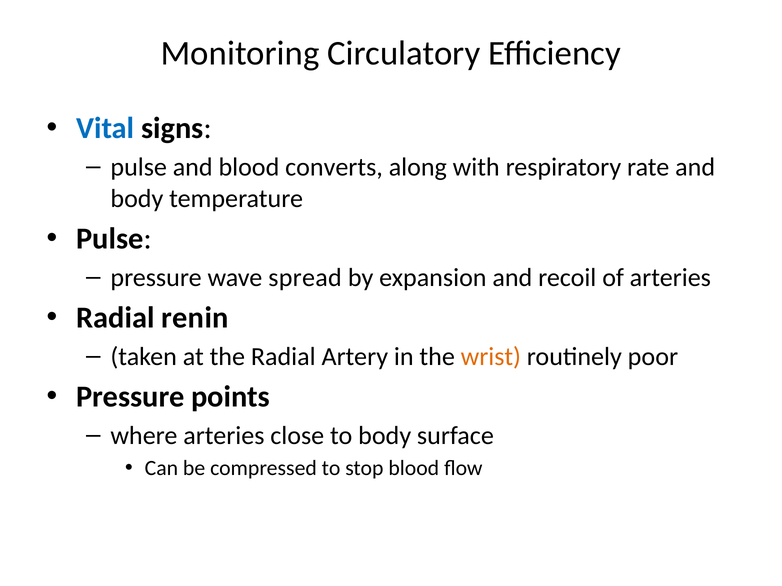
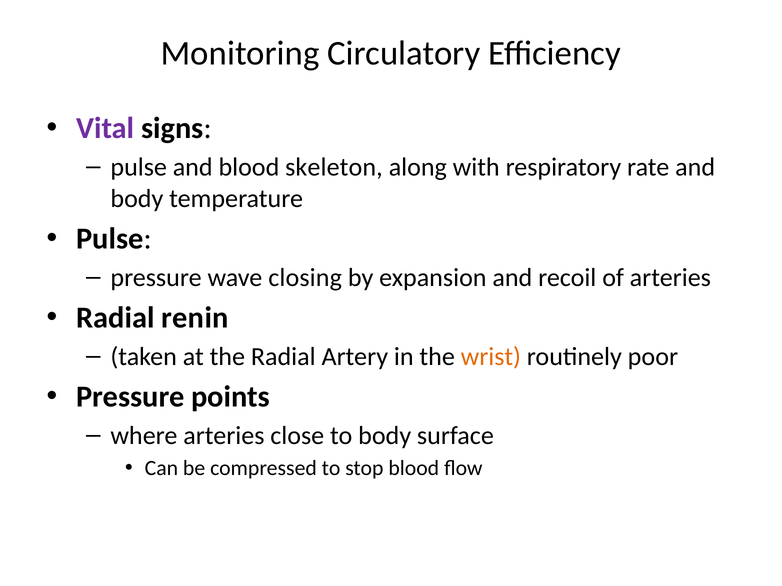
Vital colour: blue -> purple (105, 129)
converts: converts -> skeleton (334, 167)
spread: spread -> closing (305, 278)
